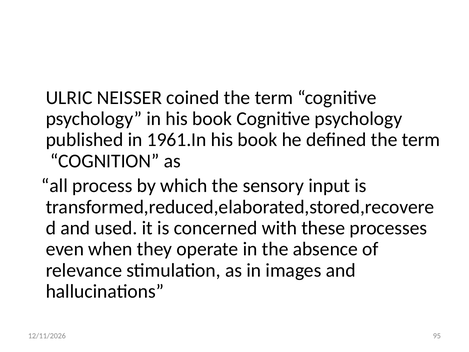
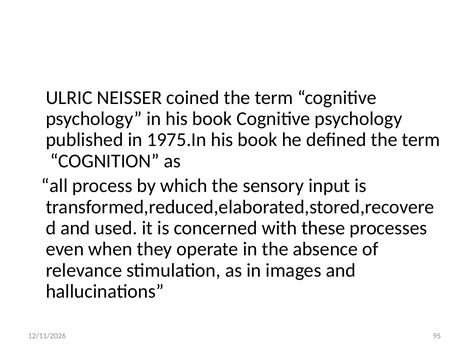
1961.In: 1961.In -> 1975.In (177, 140)
